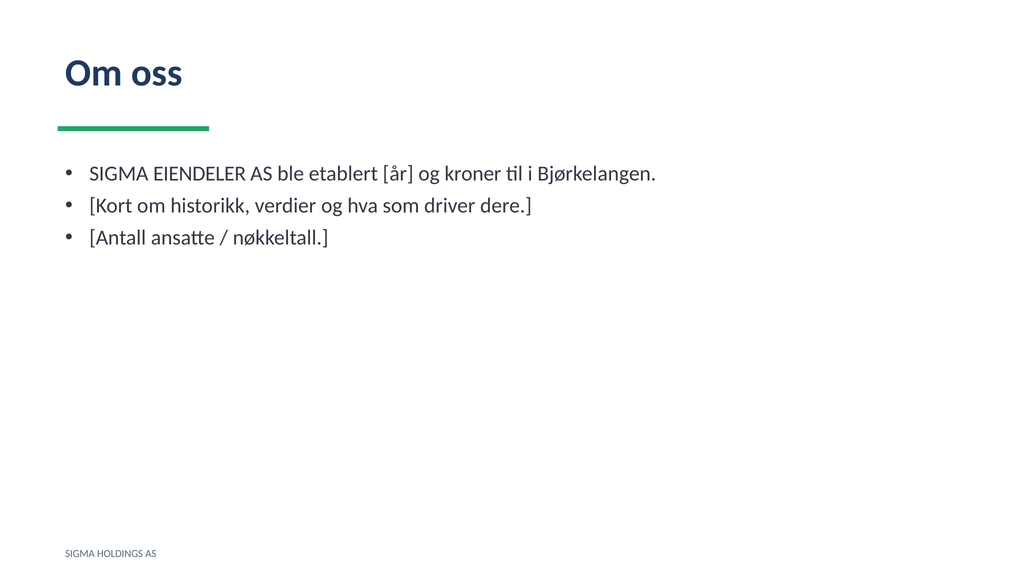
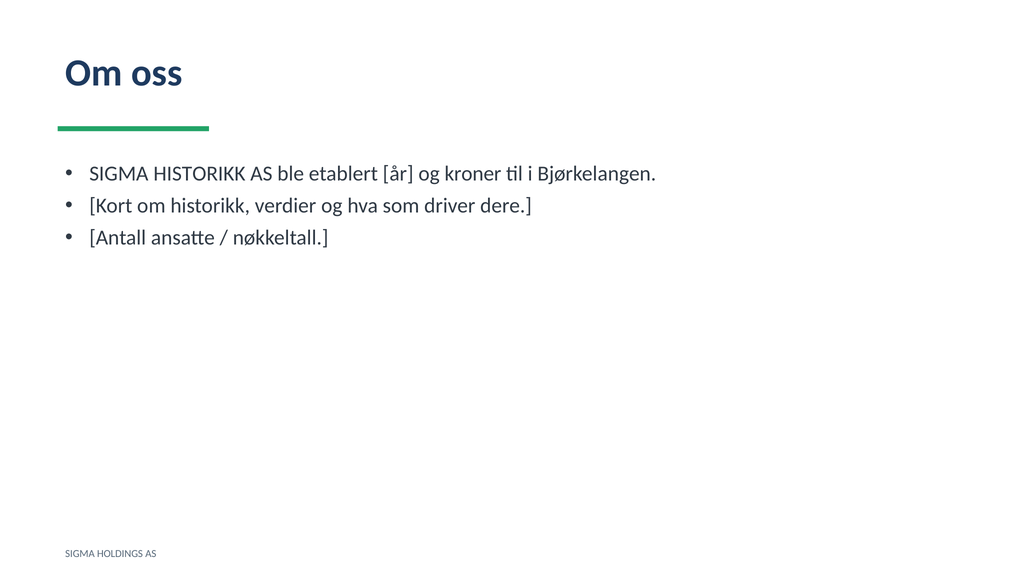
SIGMA EIENDELER: EIENDELER -> HISTORIKK (199, 174)
